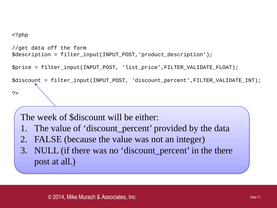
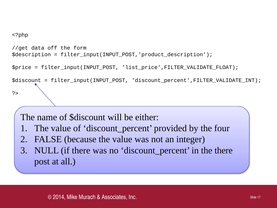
week: week -> name (47, 117)
the data: data -> four (222, 128)
